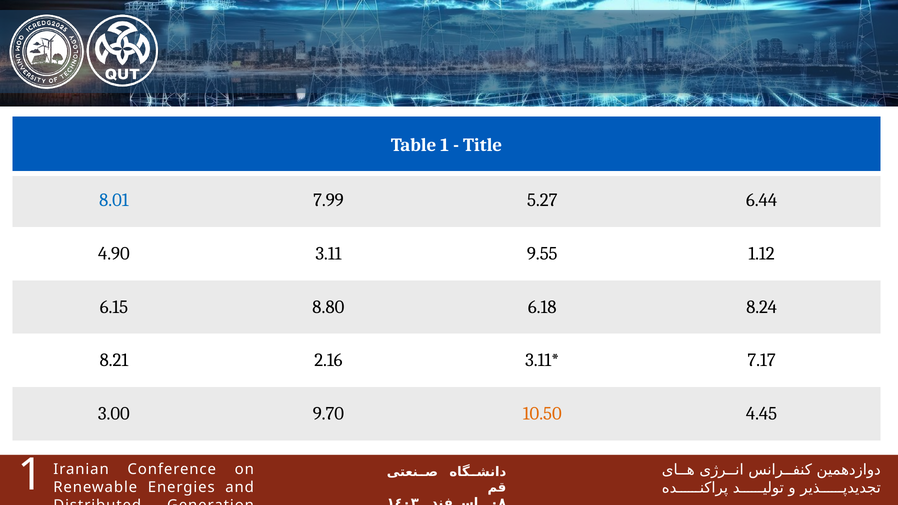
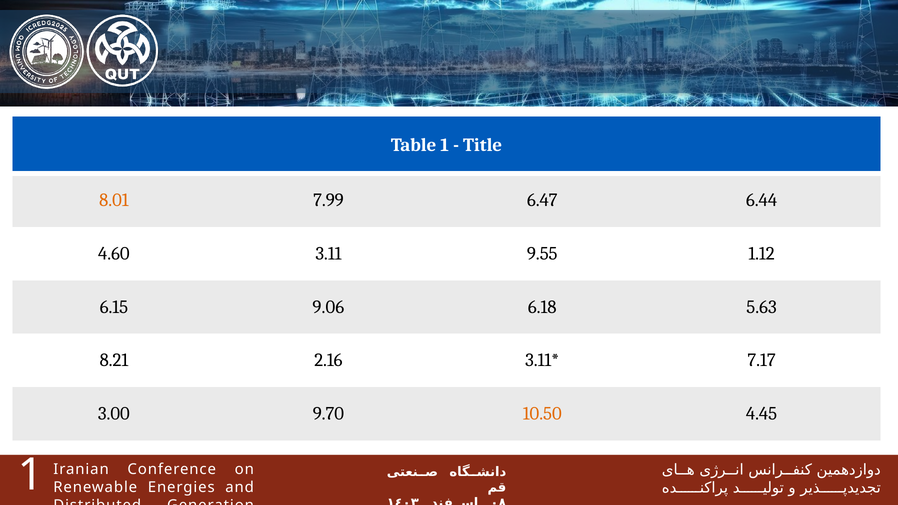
8.01 colour: blue -> orange (114, 200)
5.27: 5.27 -> 6.47 (542, 200)
4.90: 4.90 -> 4.60 (114, 254)
8.80: 8.80 -> 9.06 (328, 307)
8.24: 8.24 -> 5.63 (762, 307)
